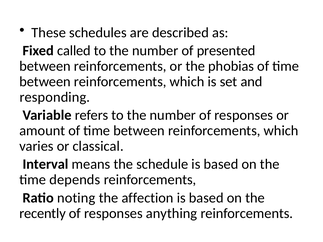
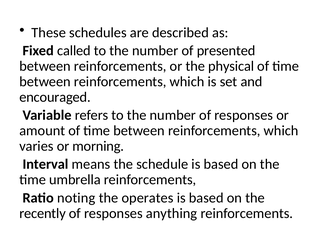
phobias: phobias -> physical (231, 66)
responding: responding -> encouraged (55, 97)
classical: classical -> morning (98, 146)
depends: depends -> umbrella (75, 180)
affection: affection -> operates (148, 198)
